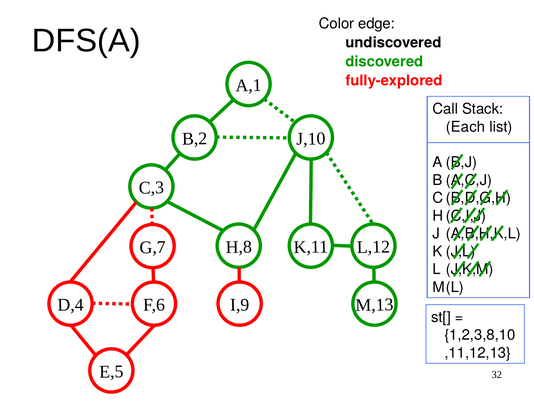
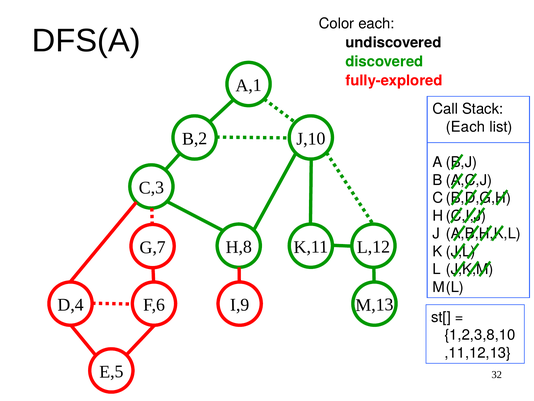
Color edge: edge -> each (376, 24)
